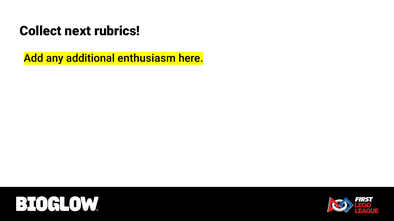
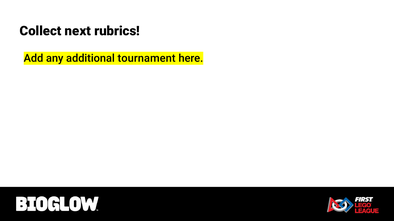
enthusiasm: enthusiasm -> tournament (147, 59)
